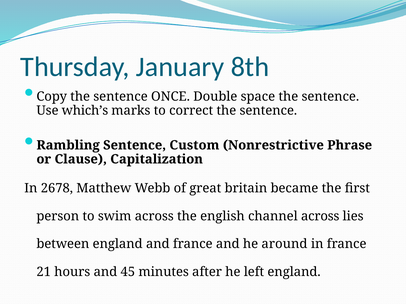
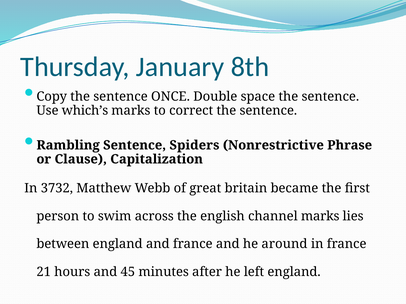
Custom: Custom -> Spiders (194, 145)
2678: 2678 -> 3732 (57, 188)
channel across: across -> marks (320, 216)
